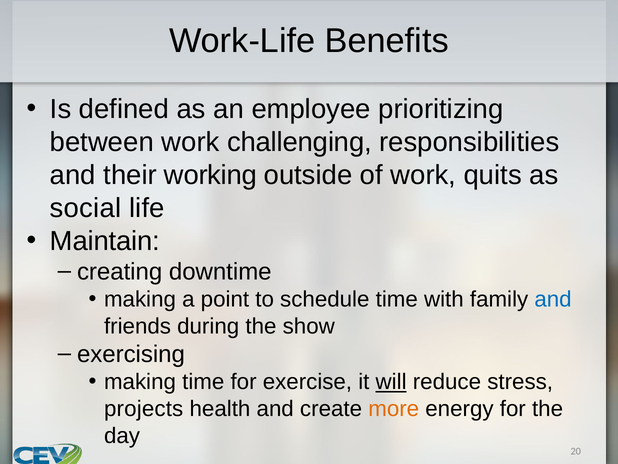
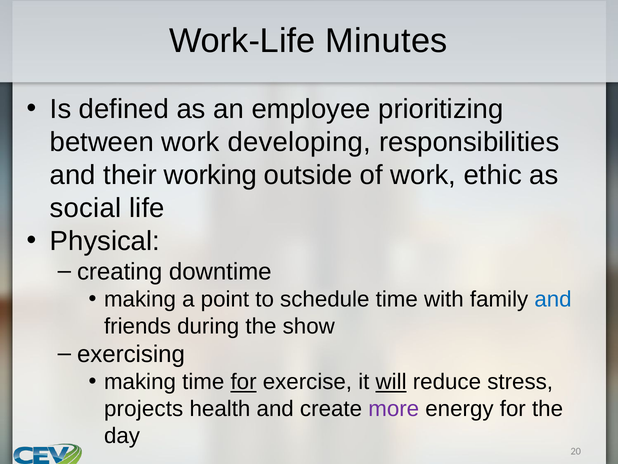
Benefits: Benefits -> Minutes (387, 41)
challenging: challenging -> developing (299, 142)
quits: quits -> ethic (493, 175)
Maintain: Maintain -> Physical (105, 241)
for underline: none -> present (244, 382)
more colour: orange -> purple (394, 408)
